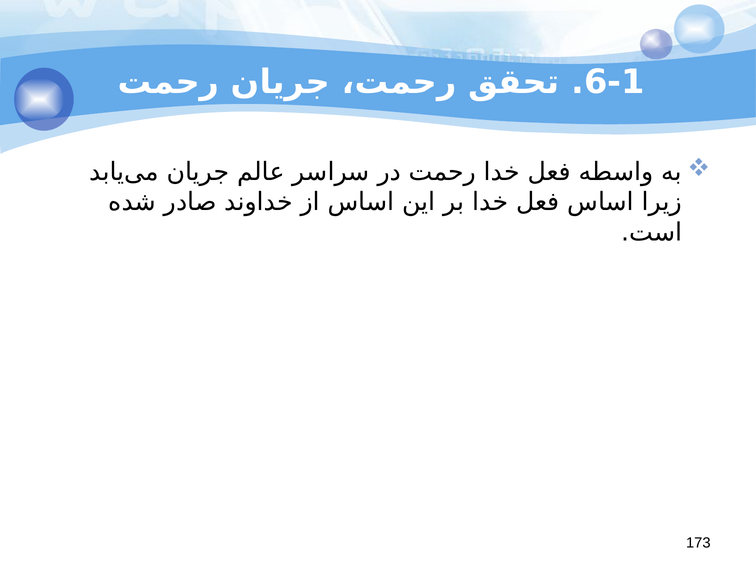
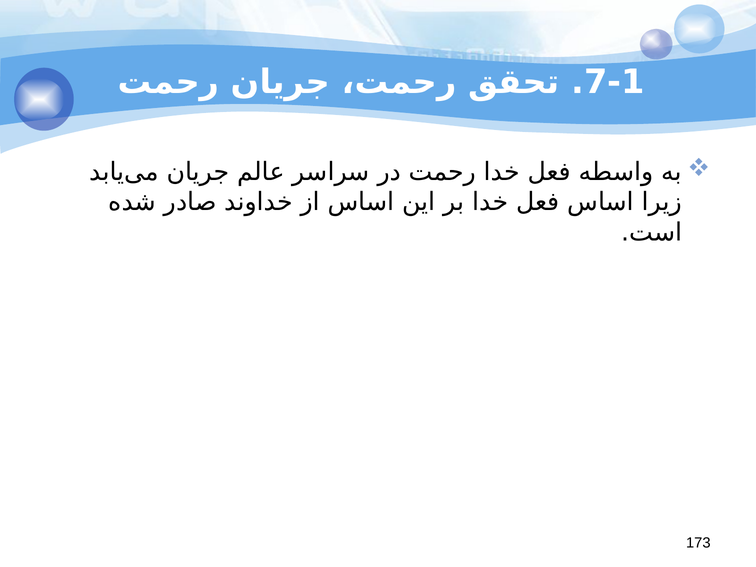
6-1: 6-1 -> 7-1 (614, 82)
